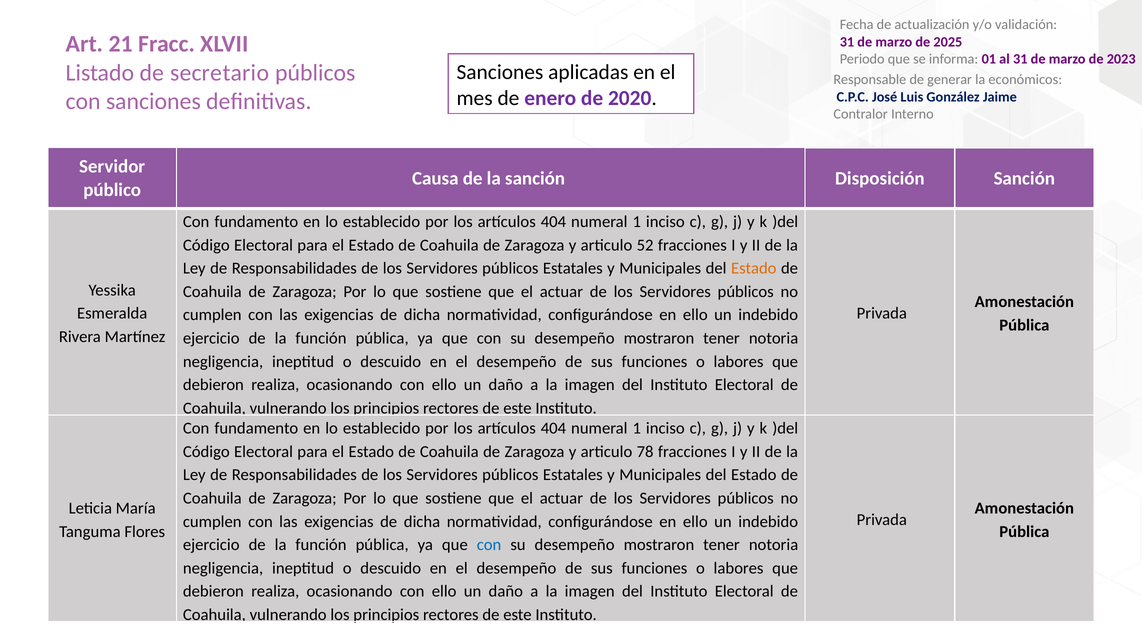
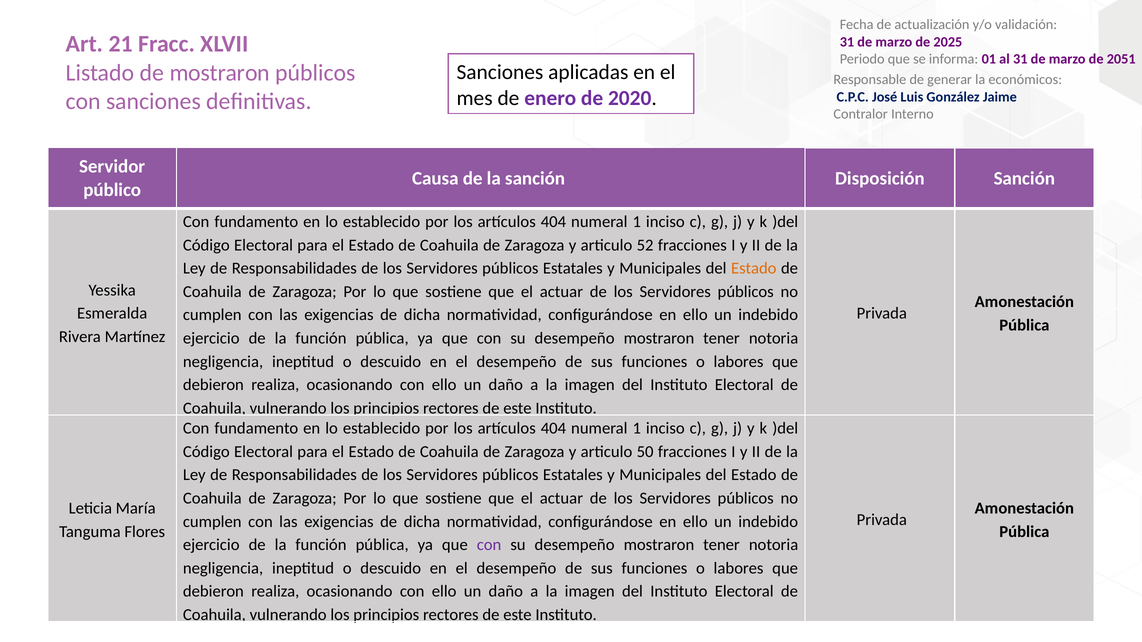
2023: 2023 -> 2051 (1121, 59)
de secretario: secretario -> mostraron (220, 73)
78: 78 -> 50 (645, 452)
con colour: blue -> purple (489, 545)
